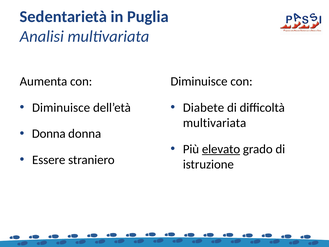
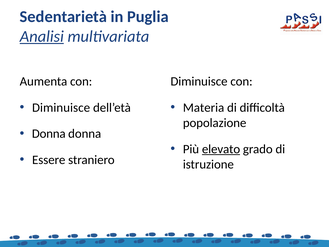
Analisi underline: none -> present (42, 36)
Diabete: Diabete -> Materia (204, 107)
multivariata: multivariata -> popolazione (215, 123)
